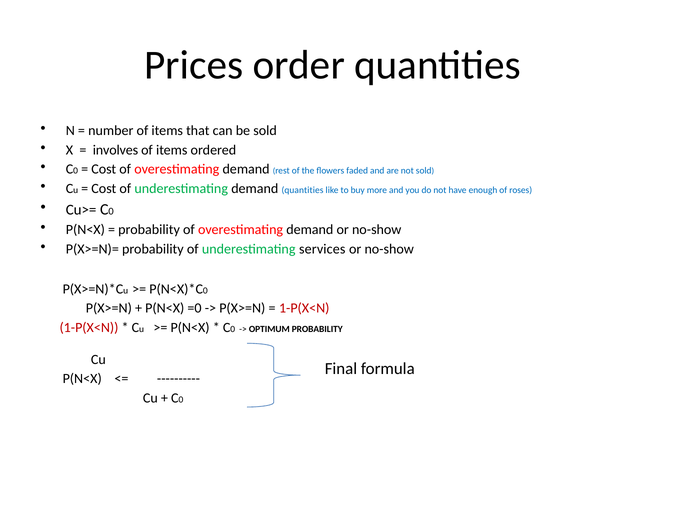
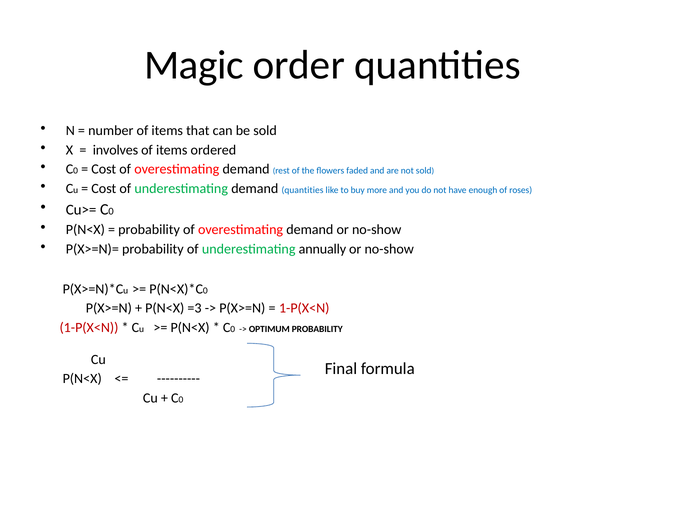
Prices: Prices -> Magic (194, 65)
services: services -> annually (322, 249)
=0: =0 -> =3 (195, 308)
